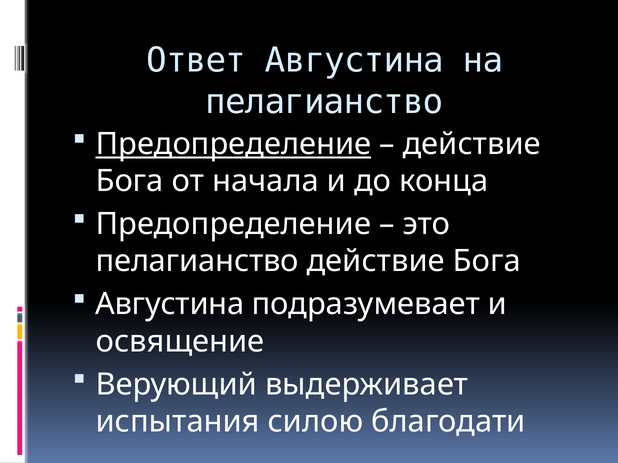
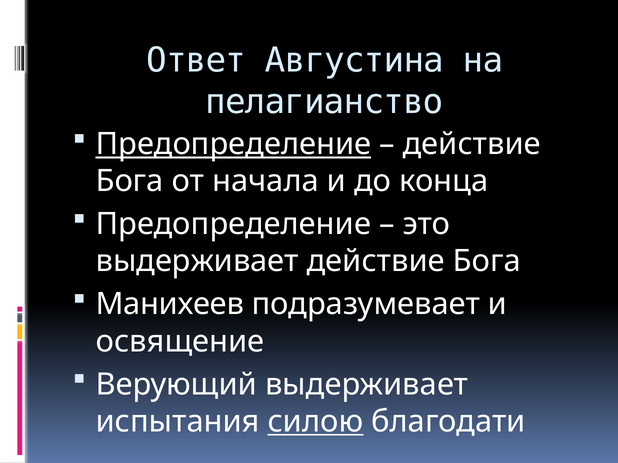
пелагианство: пелагианство -> выдерживает (197, 262)
Августина: Августина -> Манихеев (170, 305)
силою underline: none -> present (316, 422)
